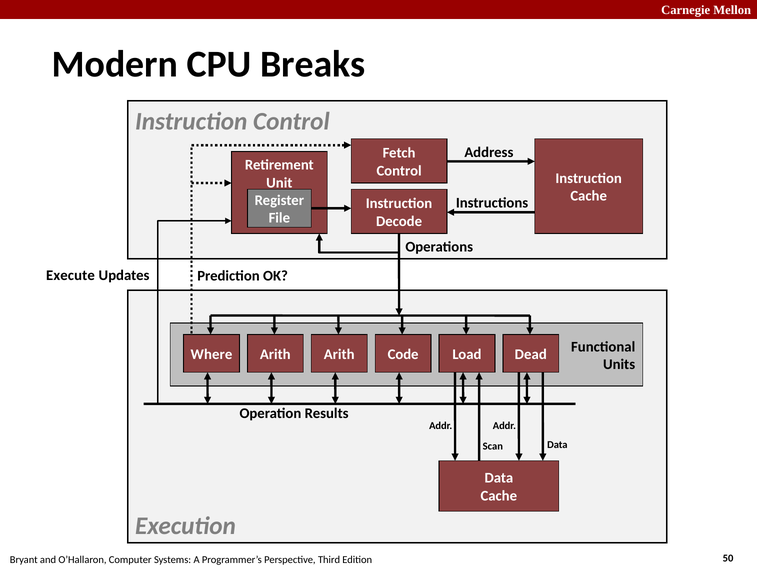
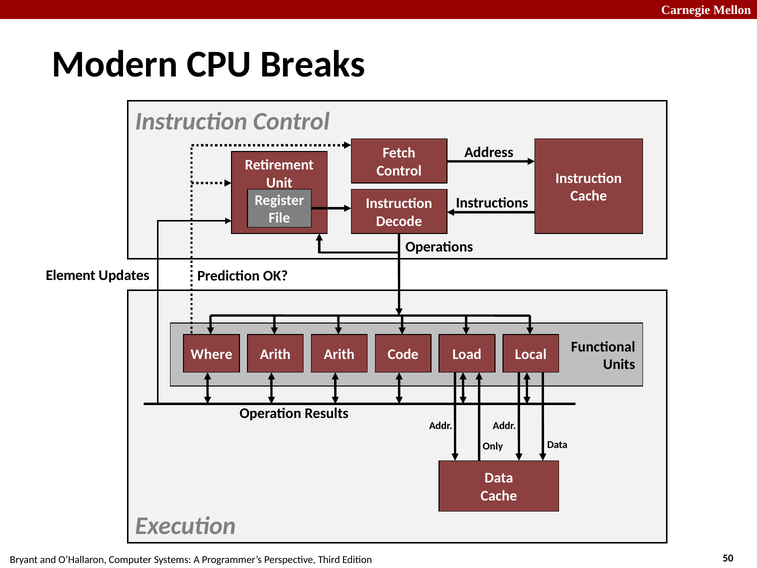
Execute: Execute -> Element (71, 275)
Dead: Dead -> Local (531, 354)
Scan: Scan -> Only (493, 446)
